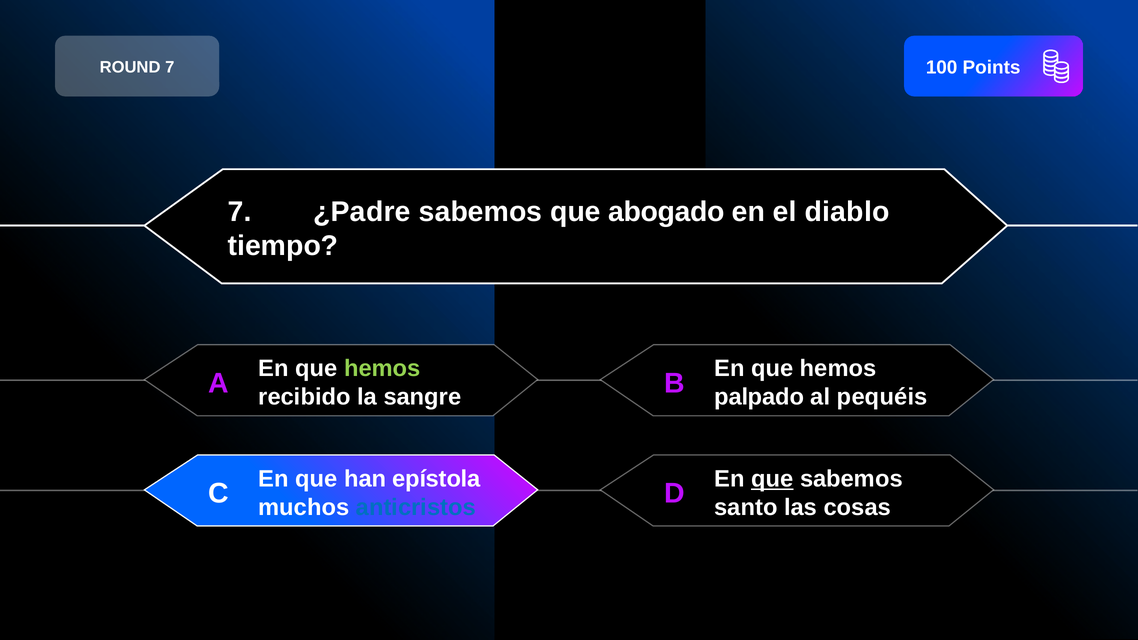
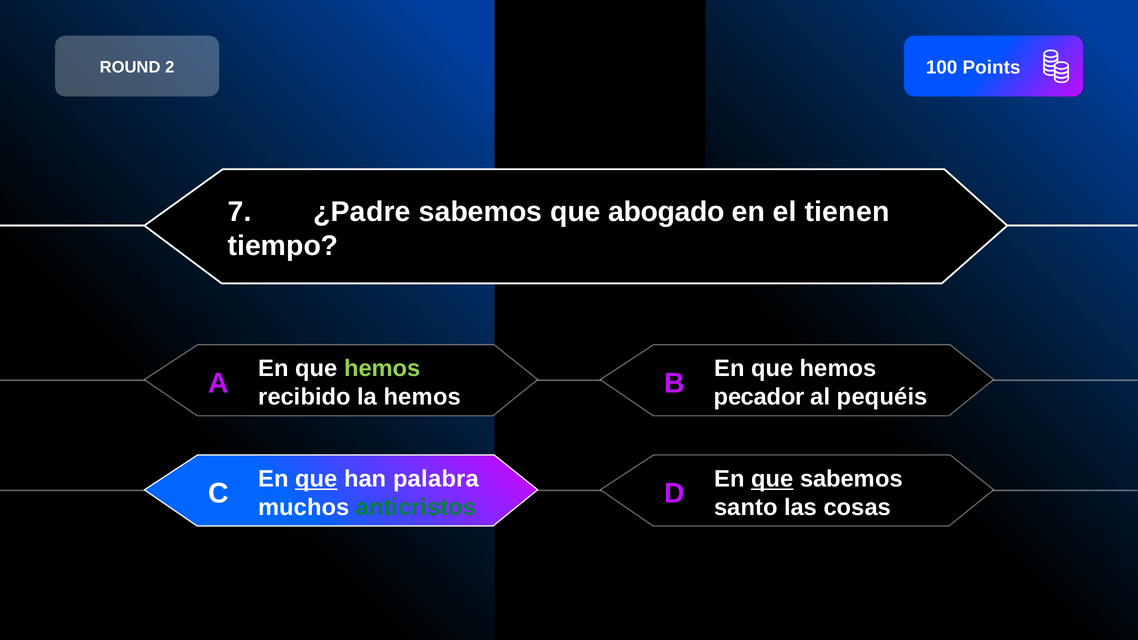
ROUND 7: 7 -> 2 (170, 67)
diablo: diablo -> tienen (847, 212)
la sangre: sangre -> hemos (422, 397)
palpado: palpado -> pecador (759, 397)
que underline: none -> present (316, 479)
epístola: epístola -> palabra (436, 479)
anticristos colour: blue -> green (416, 507)
